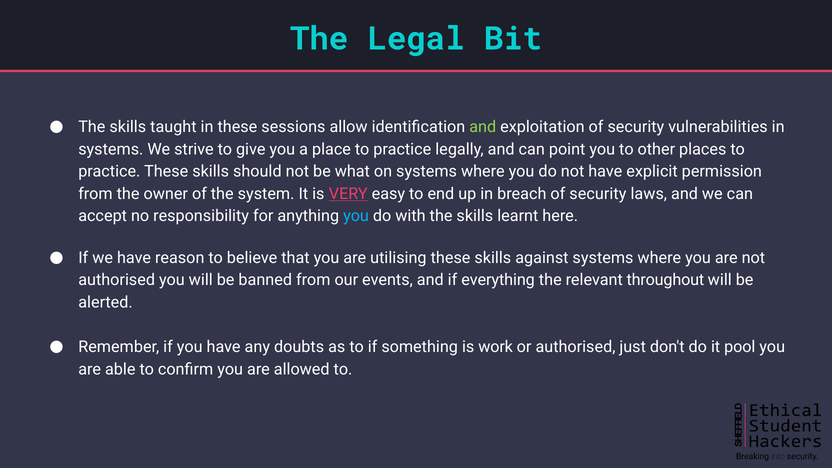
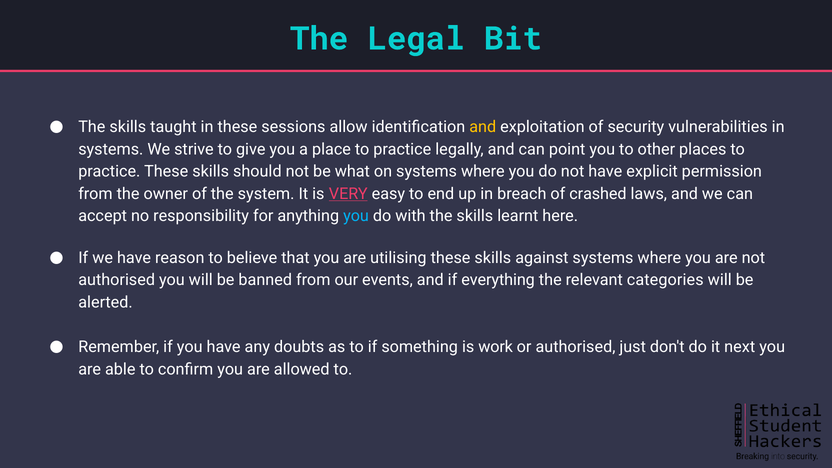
and colour: light green -> yellow (483, 127)
breach of security: security -> crashed (598, 194)
throughout: throughout -> categories (665, 280)
pool: pool -> next (740, 347)
